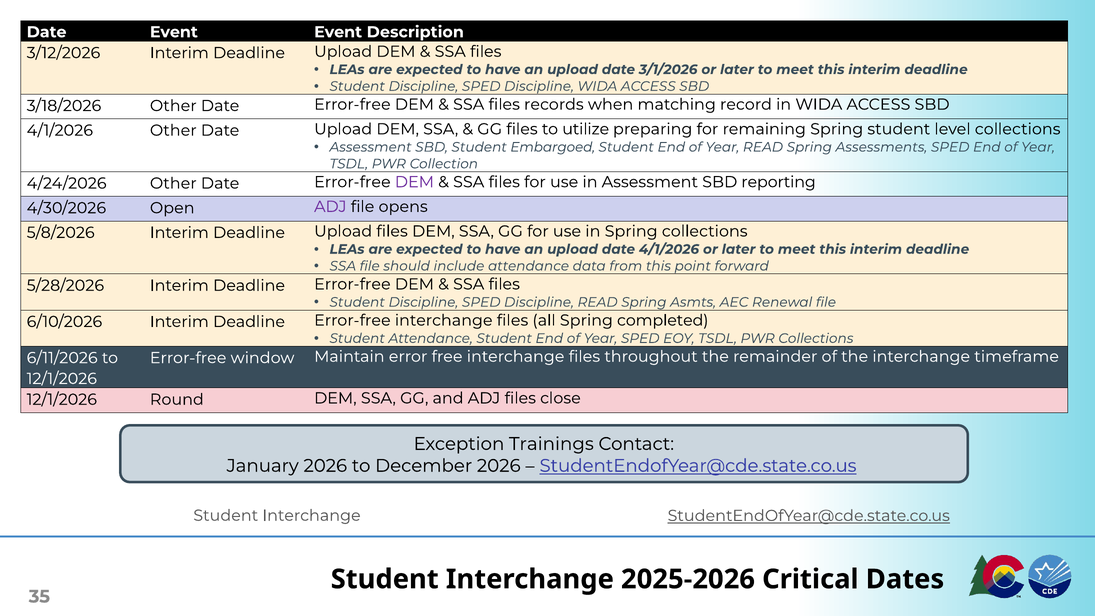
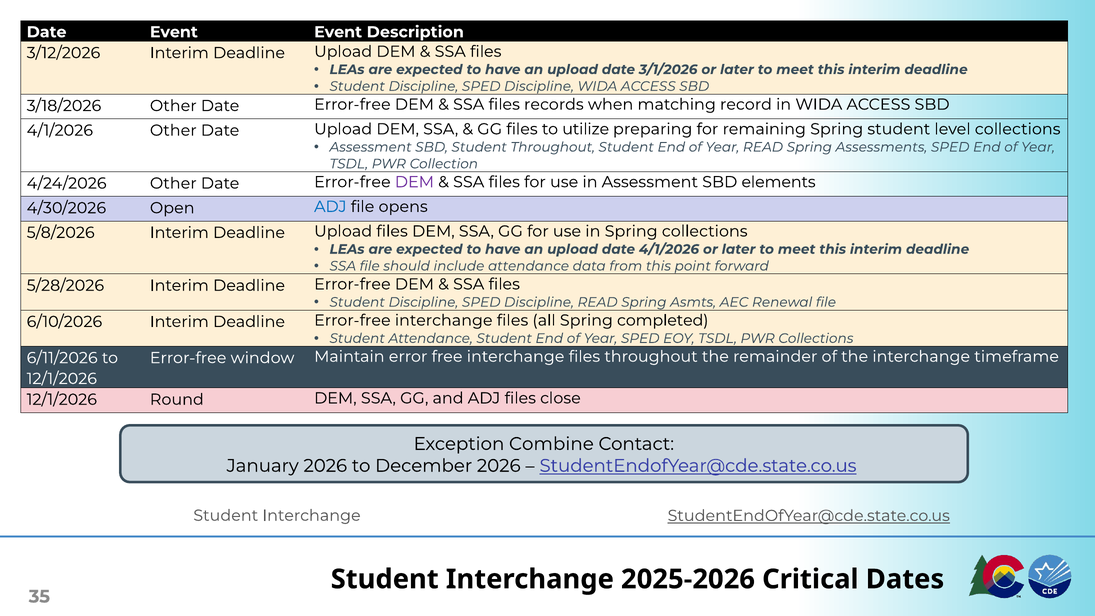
Student Embargoed: Embargoed -> Throughout (553, 147)
reporting: reporting -> elements (779, 182)
ADJ colour: purple -> blue (330, 207)
Trainings: Trainings -> Combine (551, 444)
